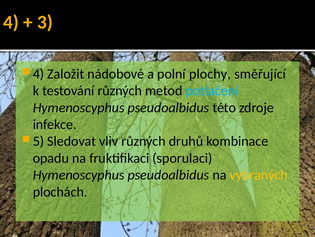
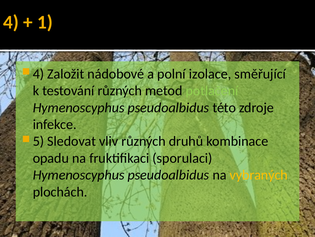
3: 3 -> 1 (45, 22)
plochy: plochy -> izolace (210, 74)
potlačení colour: light blue -> light green (212, 90)
